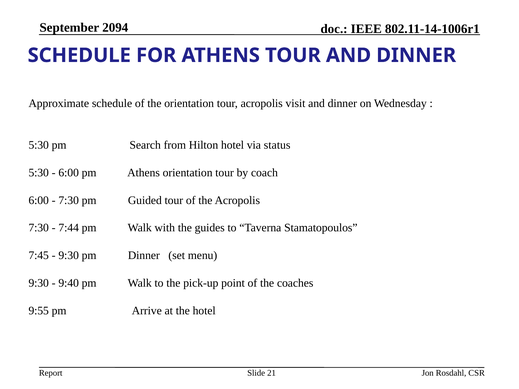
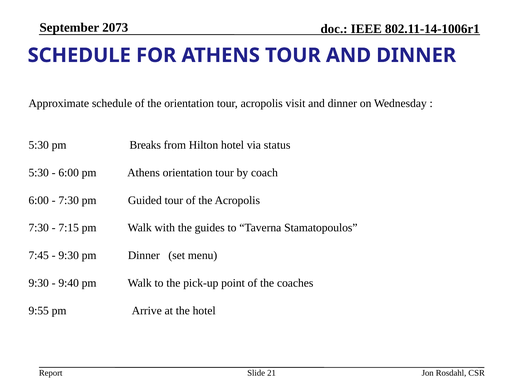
2094: 2094 -> 2073 (115, 28)
Search: Search -> Breaks (145, 145)
7:44: 7:44 -> 7:15 (69, 228)
